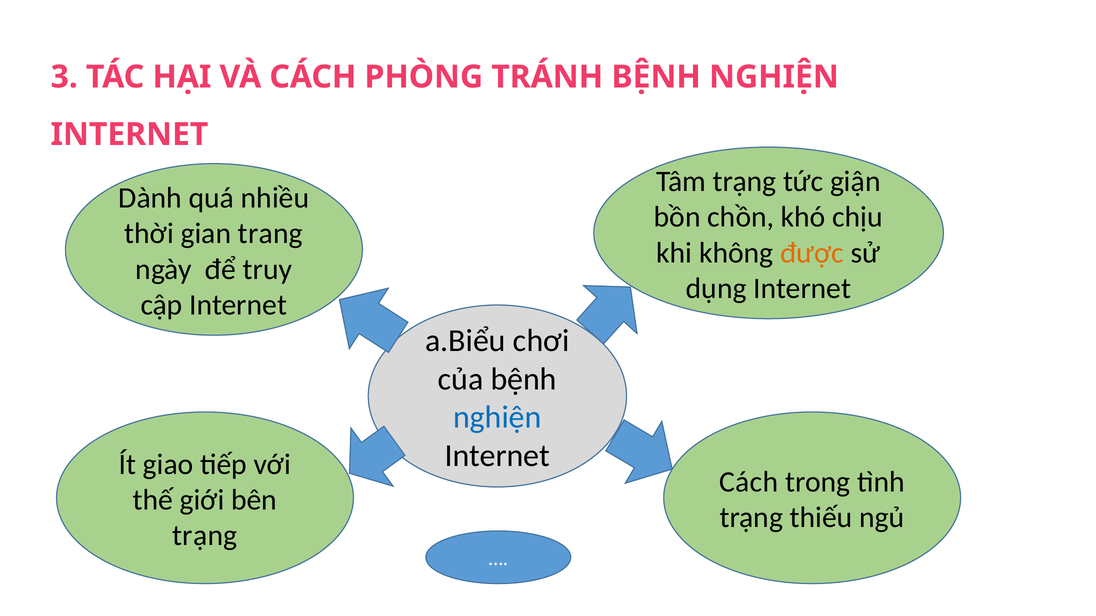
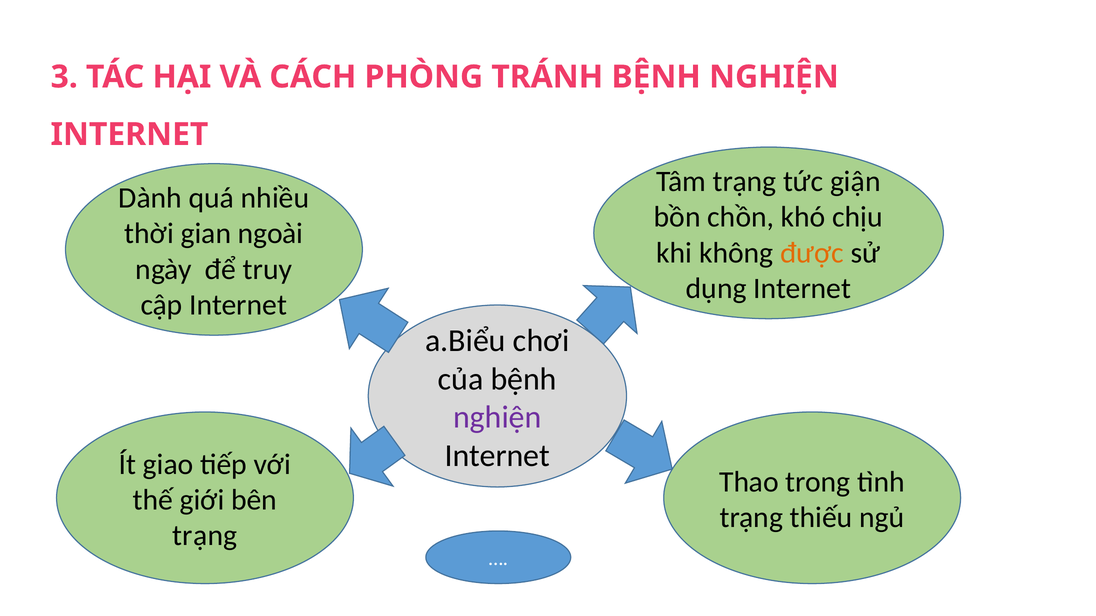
trang: trang -> ngoài (271, 234)
nghiện colour: blue -> purple (497, 418)
Cách: Cách -> Thao (749, 482)
